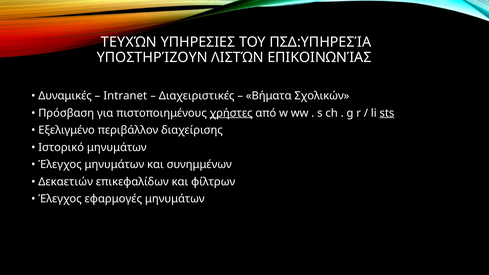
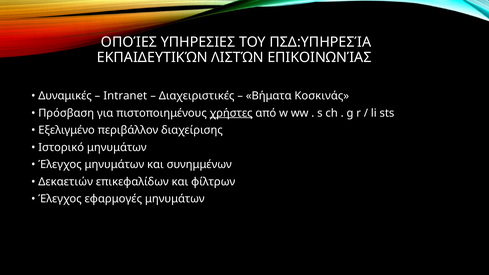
ΤΕΥΧΏΝ: ΤΕΥΧΏΝ -> ΟΠΟΊΕΣ (129, 42)
ΥΠΟΣΤΗΡΊΖΟΥΝ: ΥΠΟΣΤΗΡΊΖΟΥΝ -> ΕΚΠΑΙΔΕΥΤΙΚΏΝ (152, 57)
Σχολικών: Σχολικών -> Κοσκινάς (322, 96)
sts underline: present -> none (387, 113)
